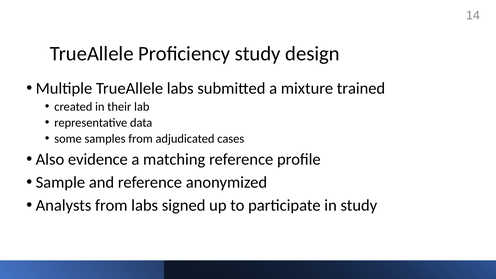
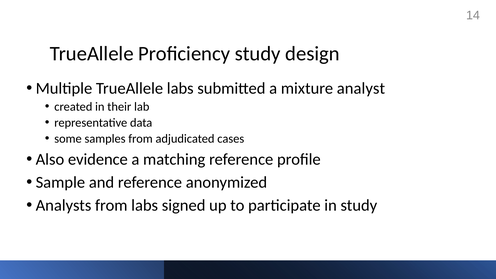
trained: trained -> analyst (361, 88)
